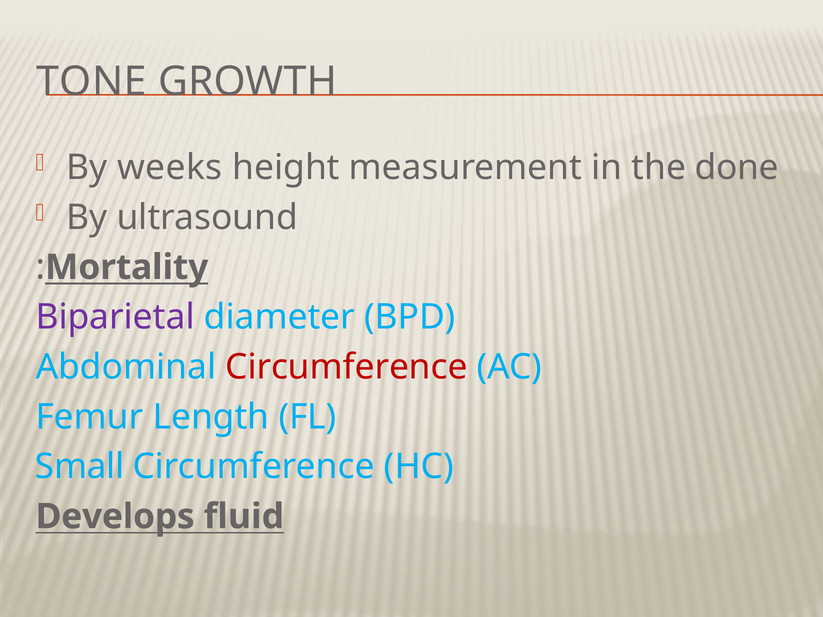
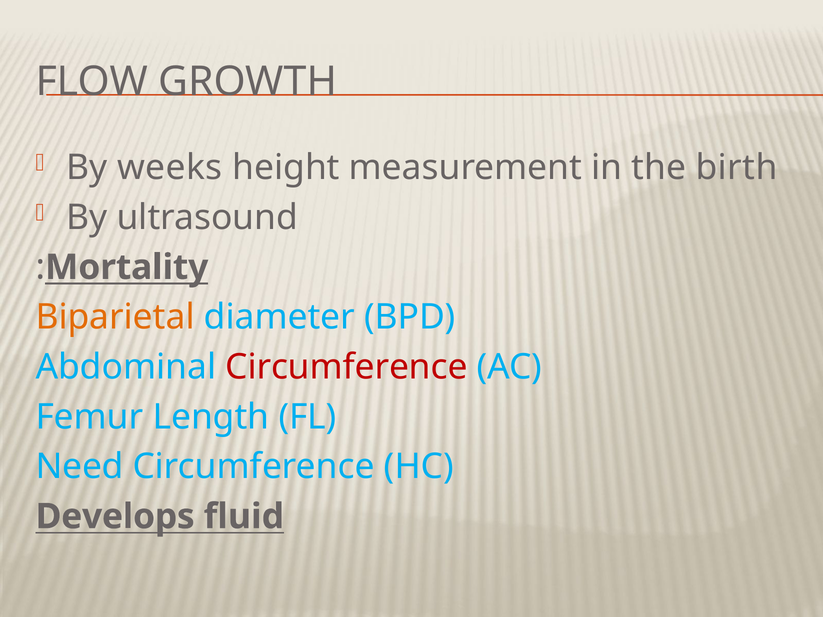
TONE: TONE -> FLOW (92, 82)
done: done -> birth (737, 168)
Biparietal colour: purple -> orange (115, 317)
Small: Small -> Need (80, 467)
